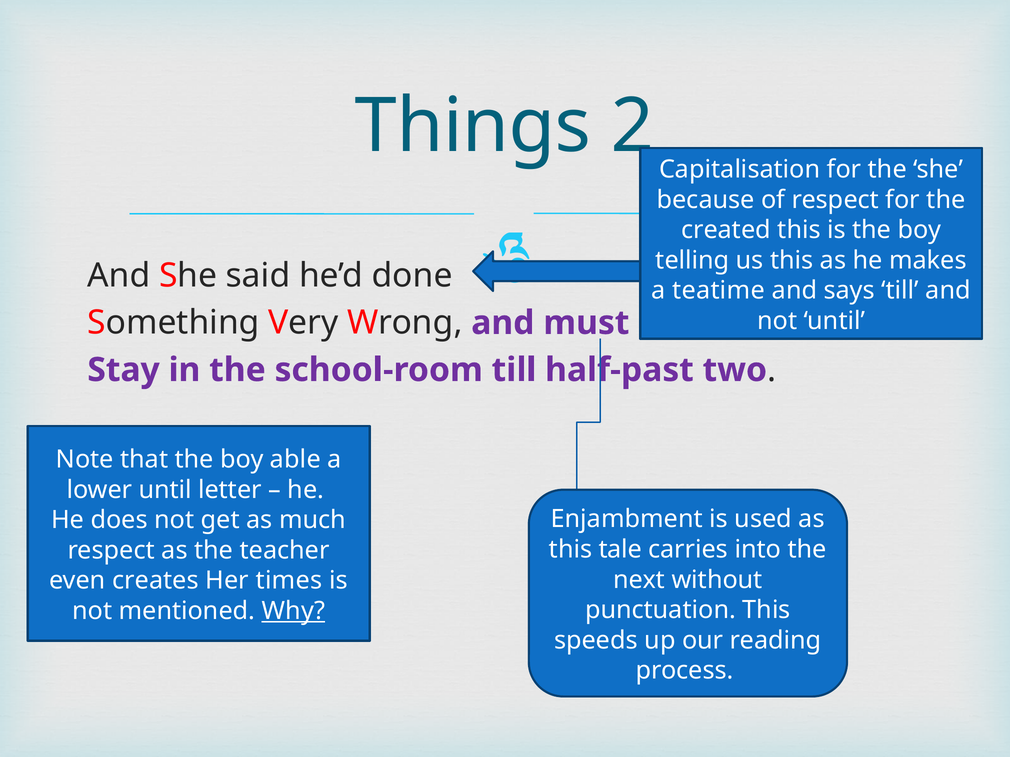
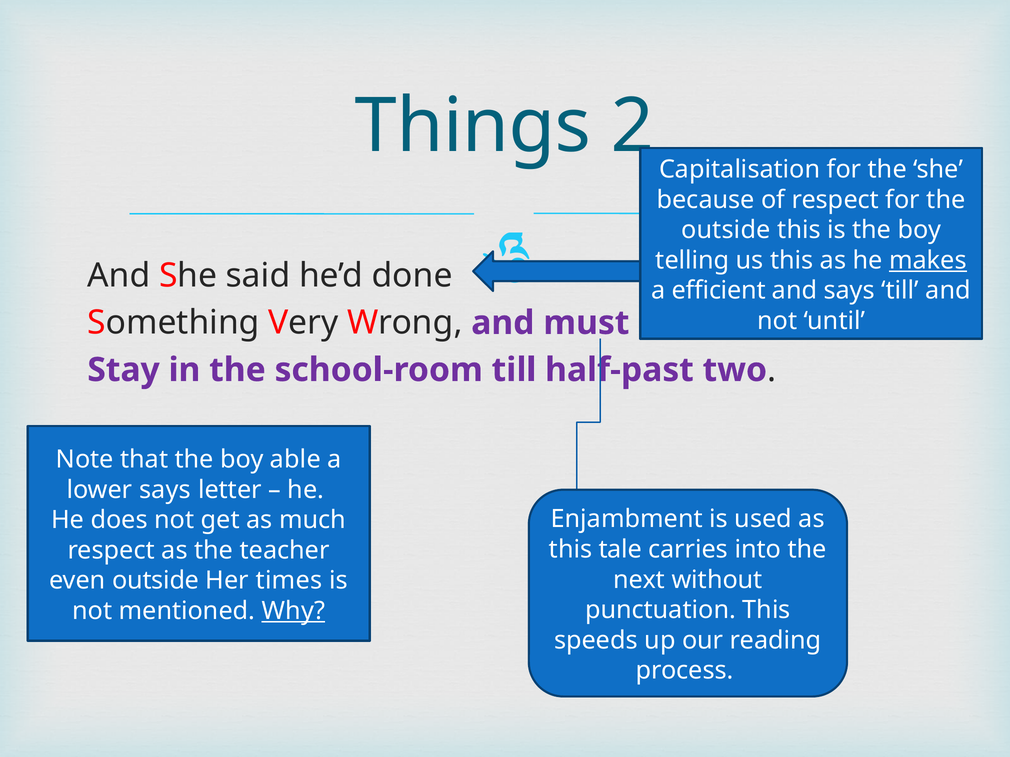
created: created -> outside (726, 230)
makes underline: none -> present (928, 260)
teatime: teatime -> efficient (719, 291)
lower until: until -> says (165, 490)
even creates: creates -> outside (156, 581)
